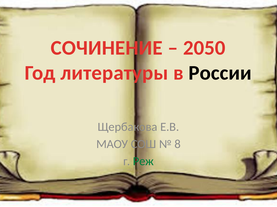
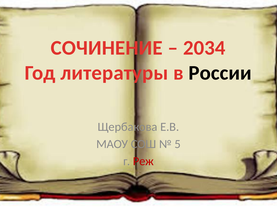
2050: 2050 -> 2034 (204, 48)
8: 8 -> 5 (178, 145)
Реж colour: green -> red (143, 162)
